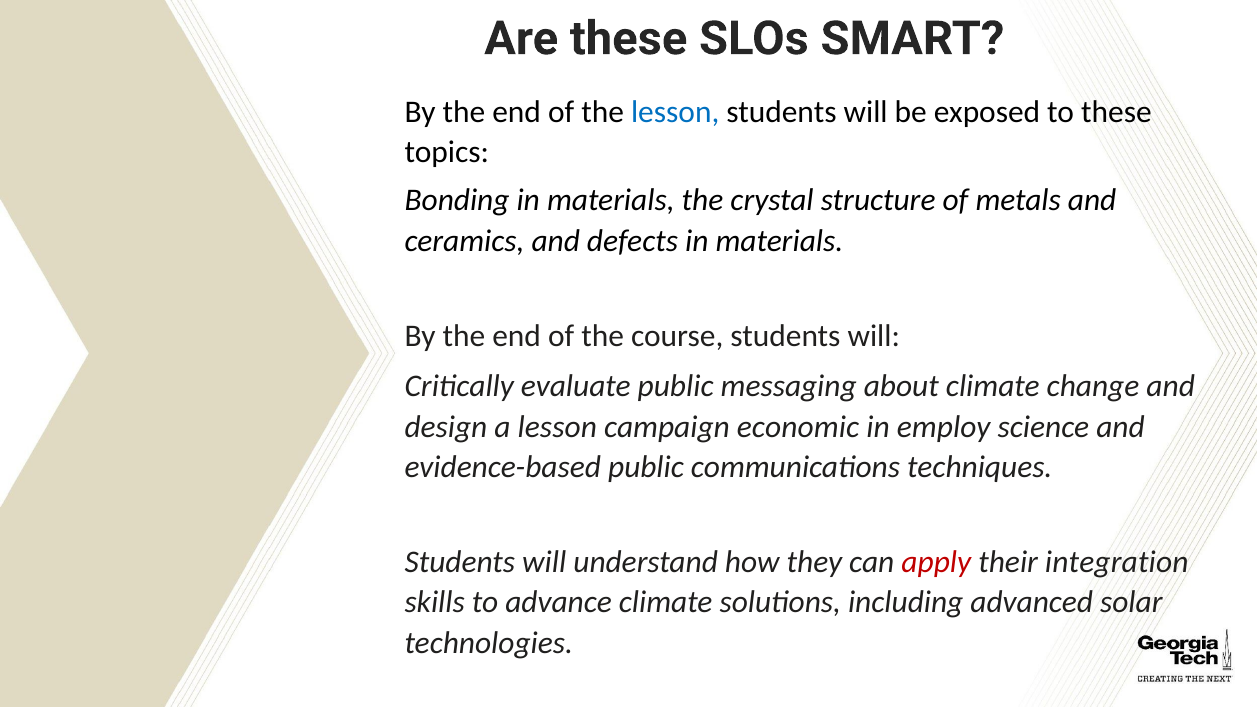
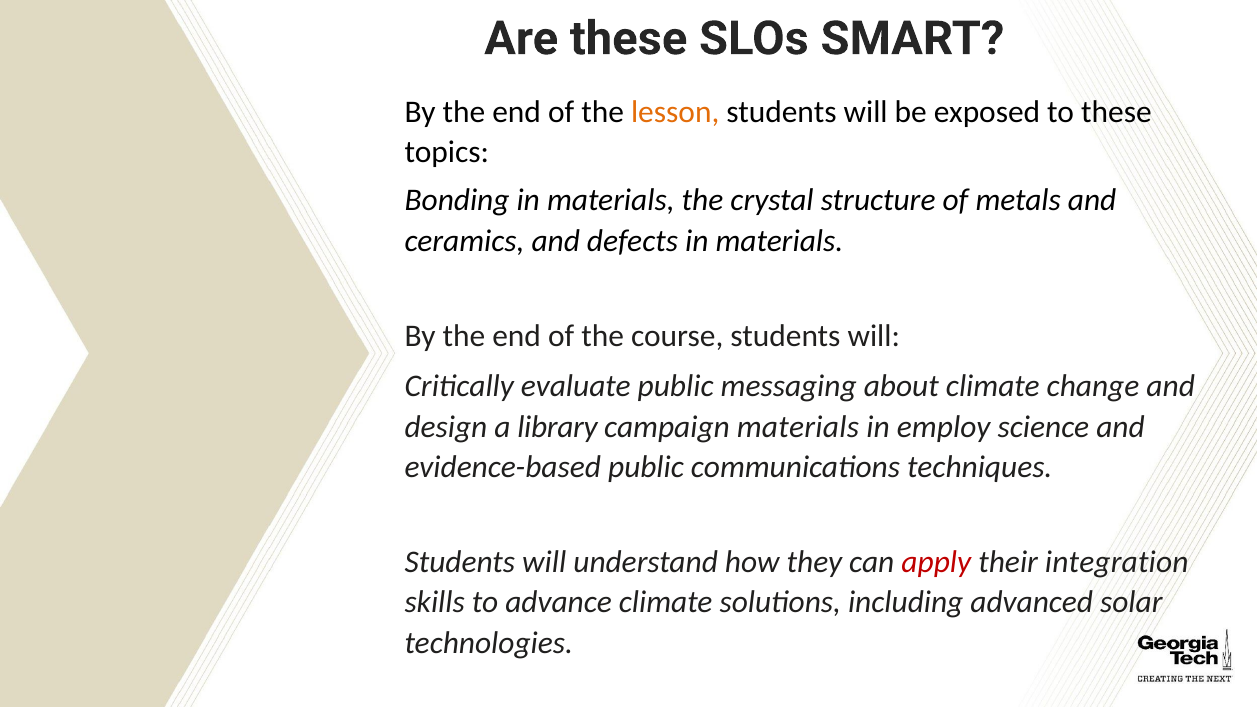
lesson colour: blue -> orange (675, 112)
a lesson: lesson -> library (557, 427)
campaign economic: economic -> materials (798, 427)
